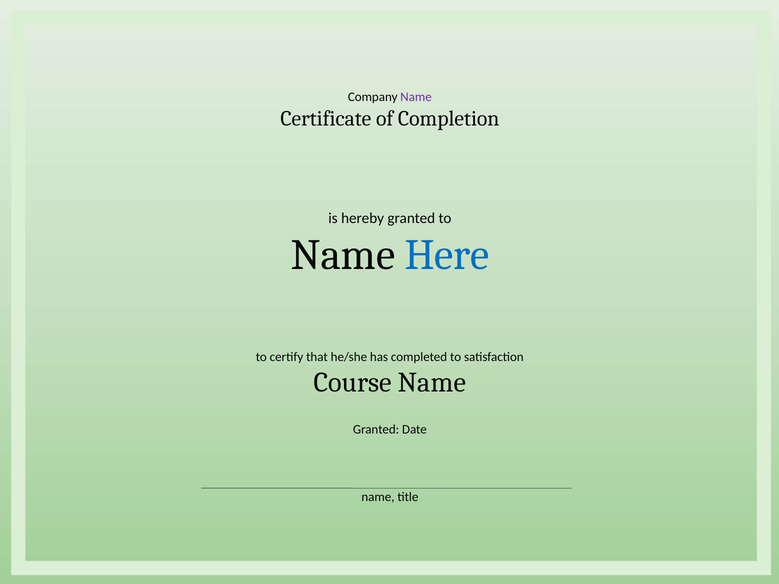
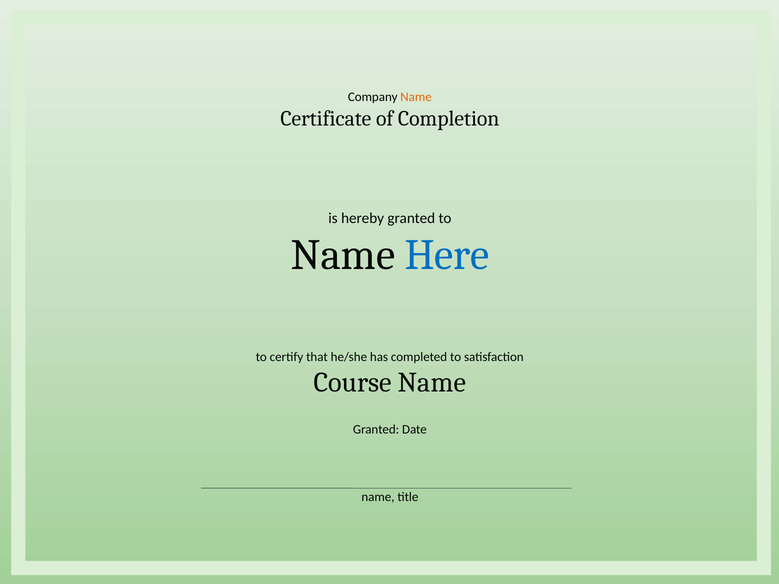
Name colour: purple -> orange (416, 97)
